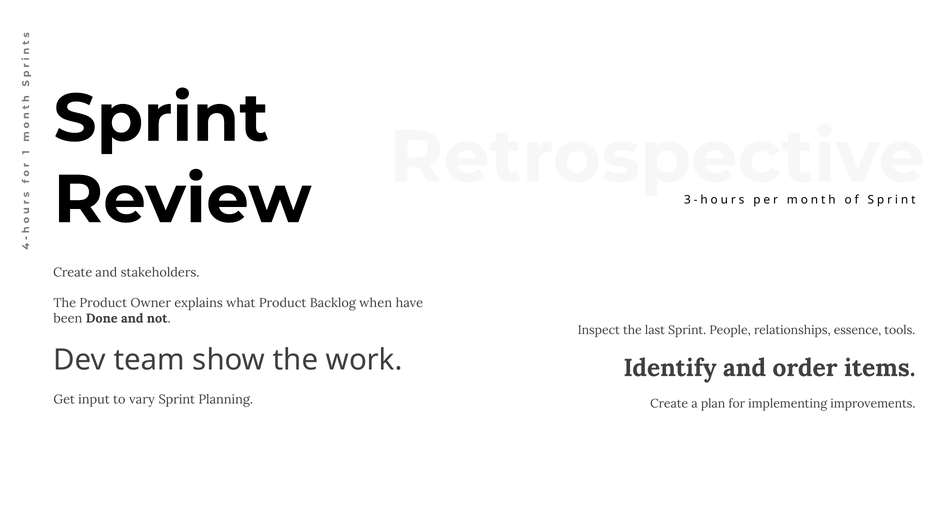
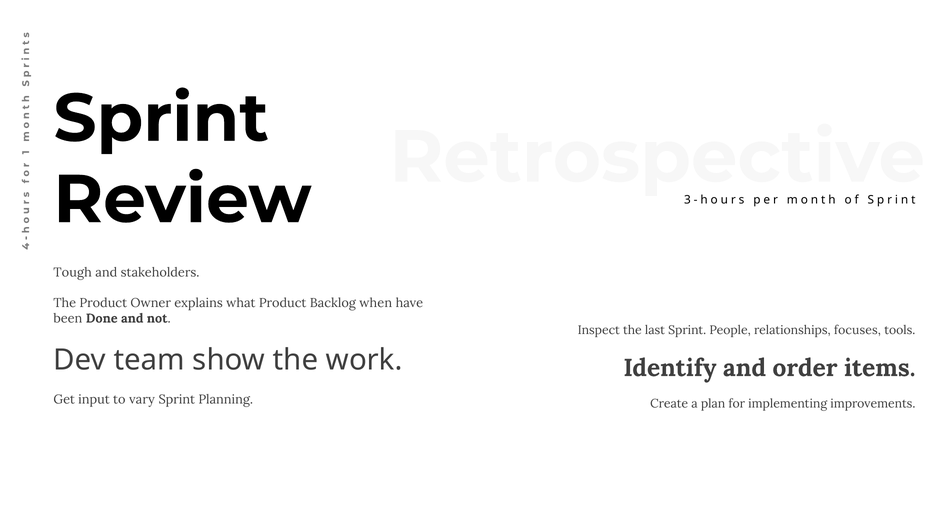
Create: Create -> Tough (73, 272)
essence: essence -> focuses (857, 330)
